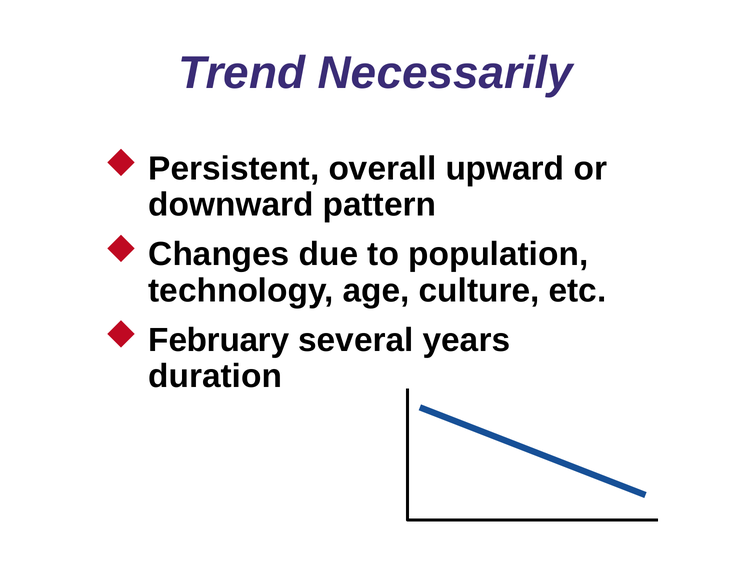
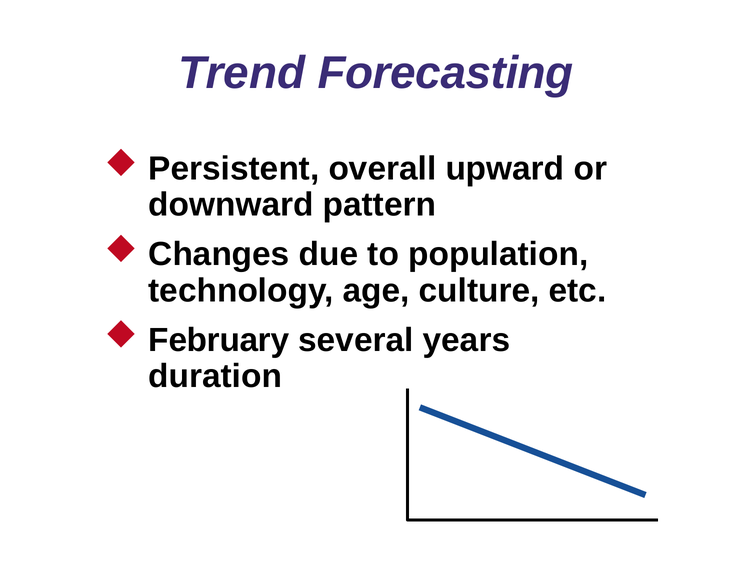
Necessarily: Necessarily -> Forecasting (446, 73)
